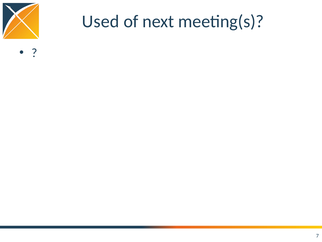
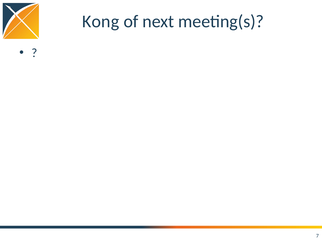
Used: Used -> Kong (101, 21)
